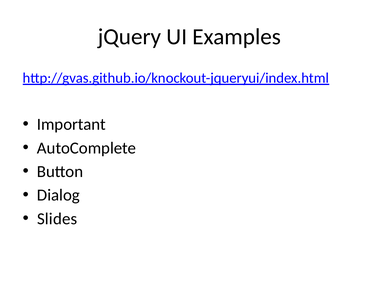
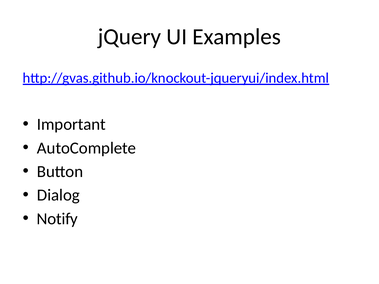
Slides: Slides -> Notify (57, 219)
